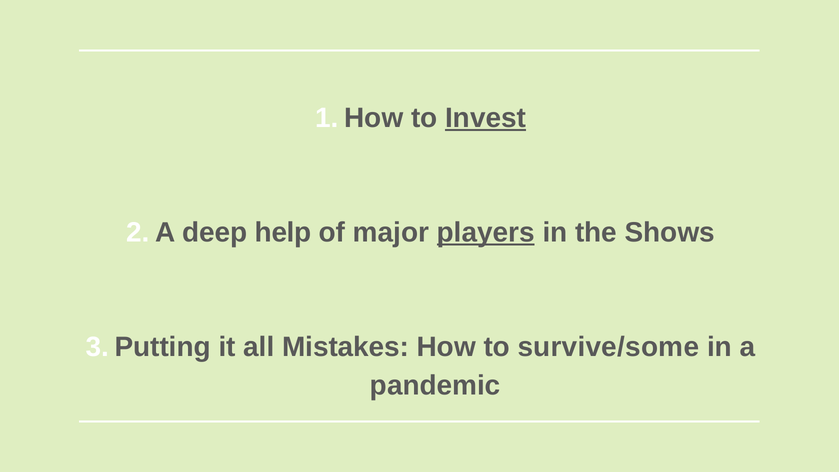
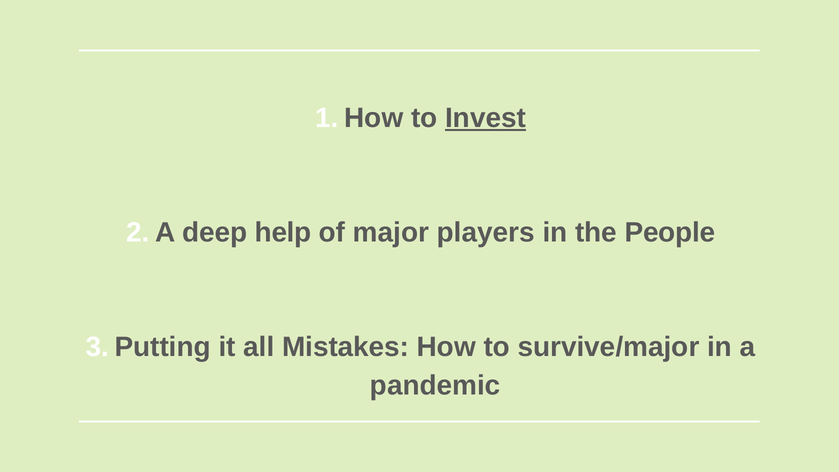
players underline: present -> none (486, 232)
Shows: Shows -> People (670, 232)
survive/some: survive/some -> survive/major (608, 347)
